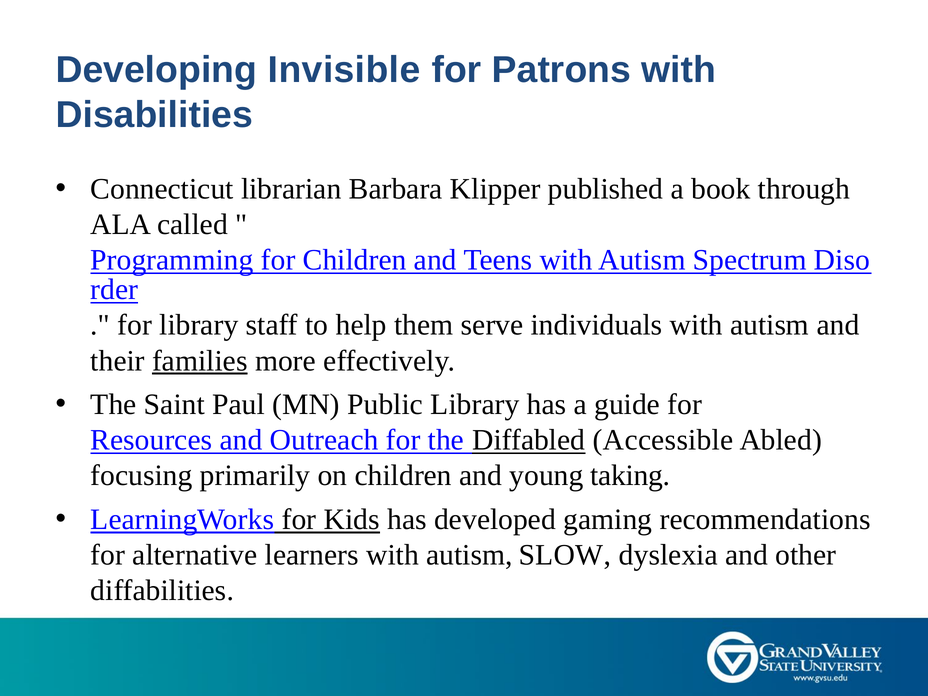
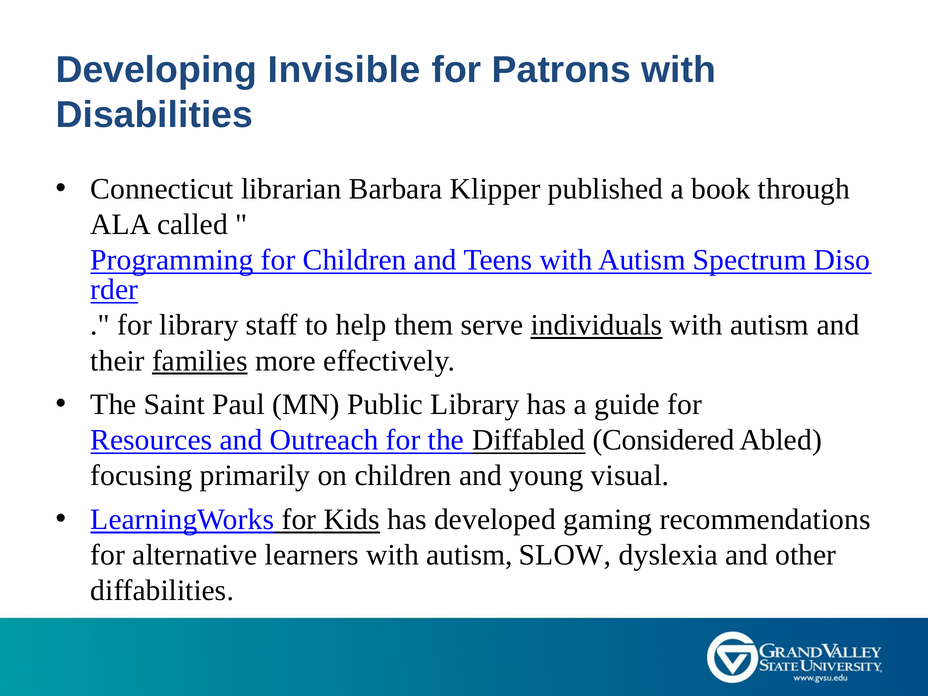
individuals underline: none -> present (597, 325)
Accessible: Accessible -> Considered (663, 440)
taking: taking -> visual (630, 476)
